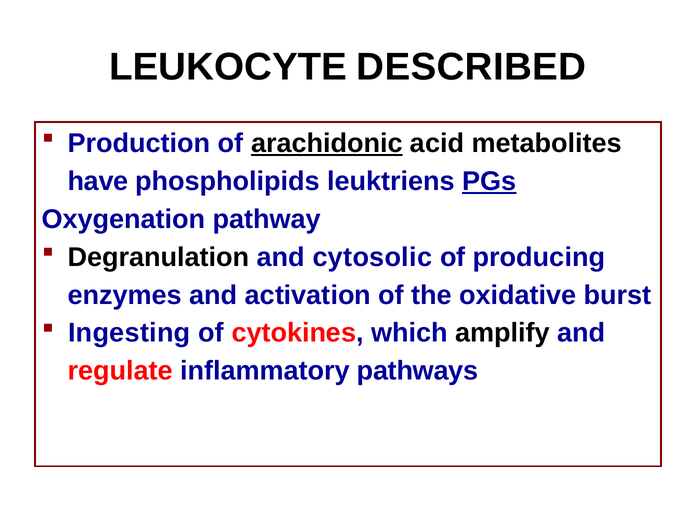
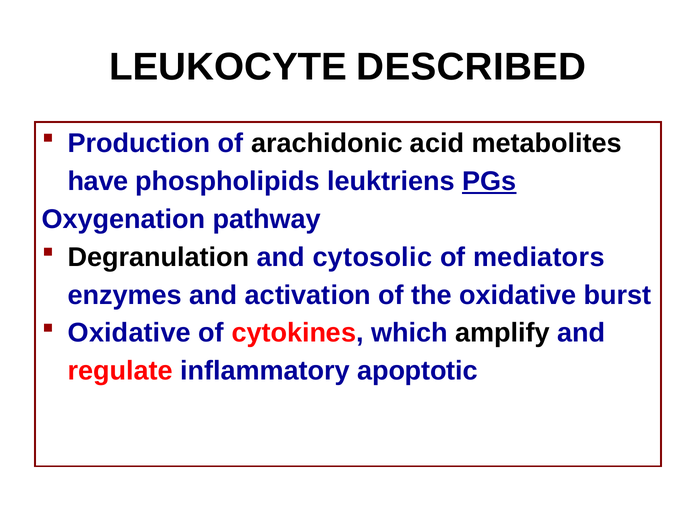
arachidonic underline: present -> none (327, 143)
producing: producing -> mediators (539, 257)
Ingesting: Ingesting -> Oxidative (129, 333)
pathways: pathways -> apoptotic (418, 371)
